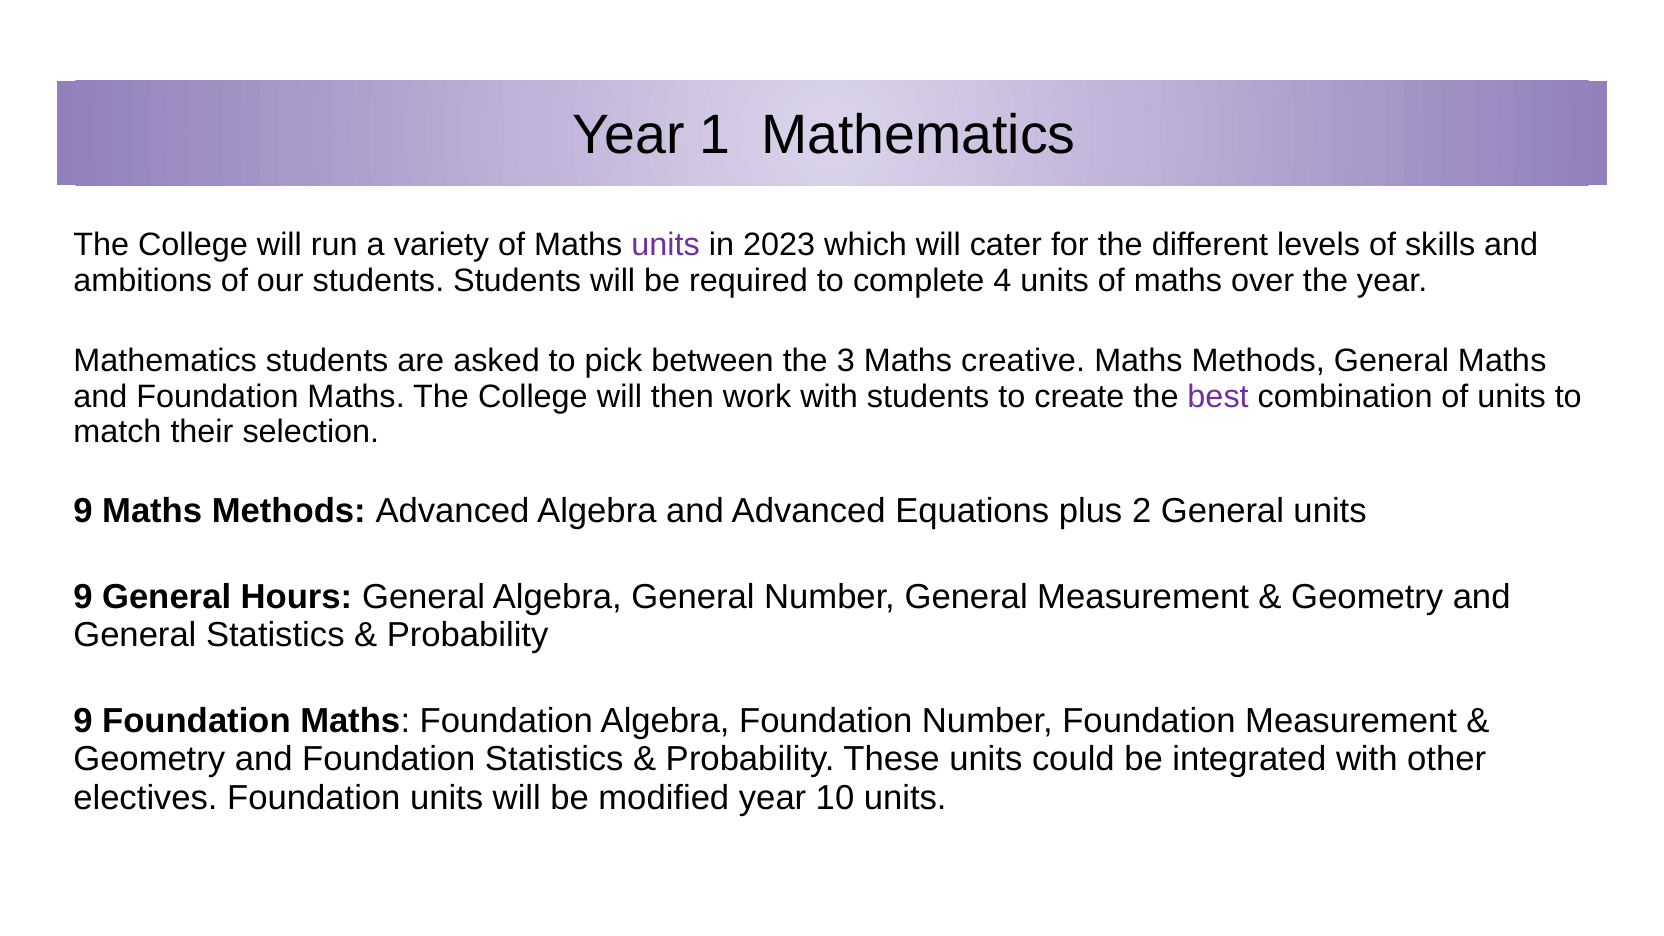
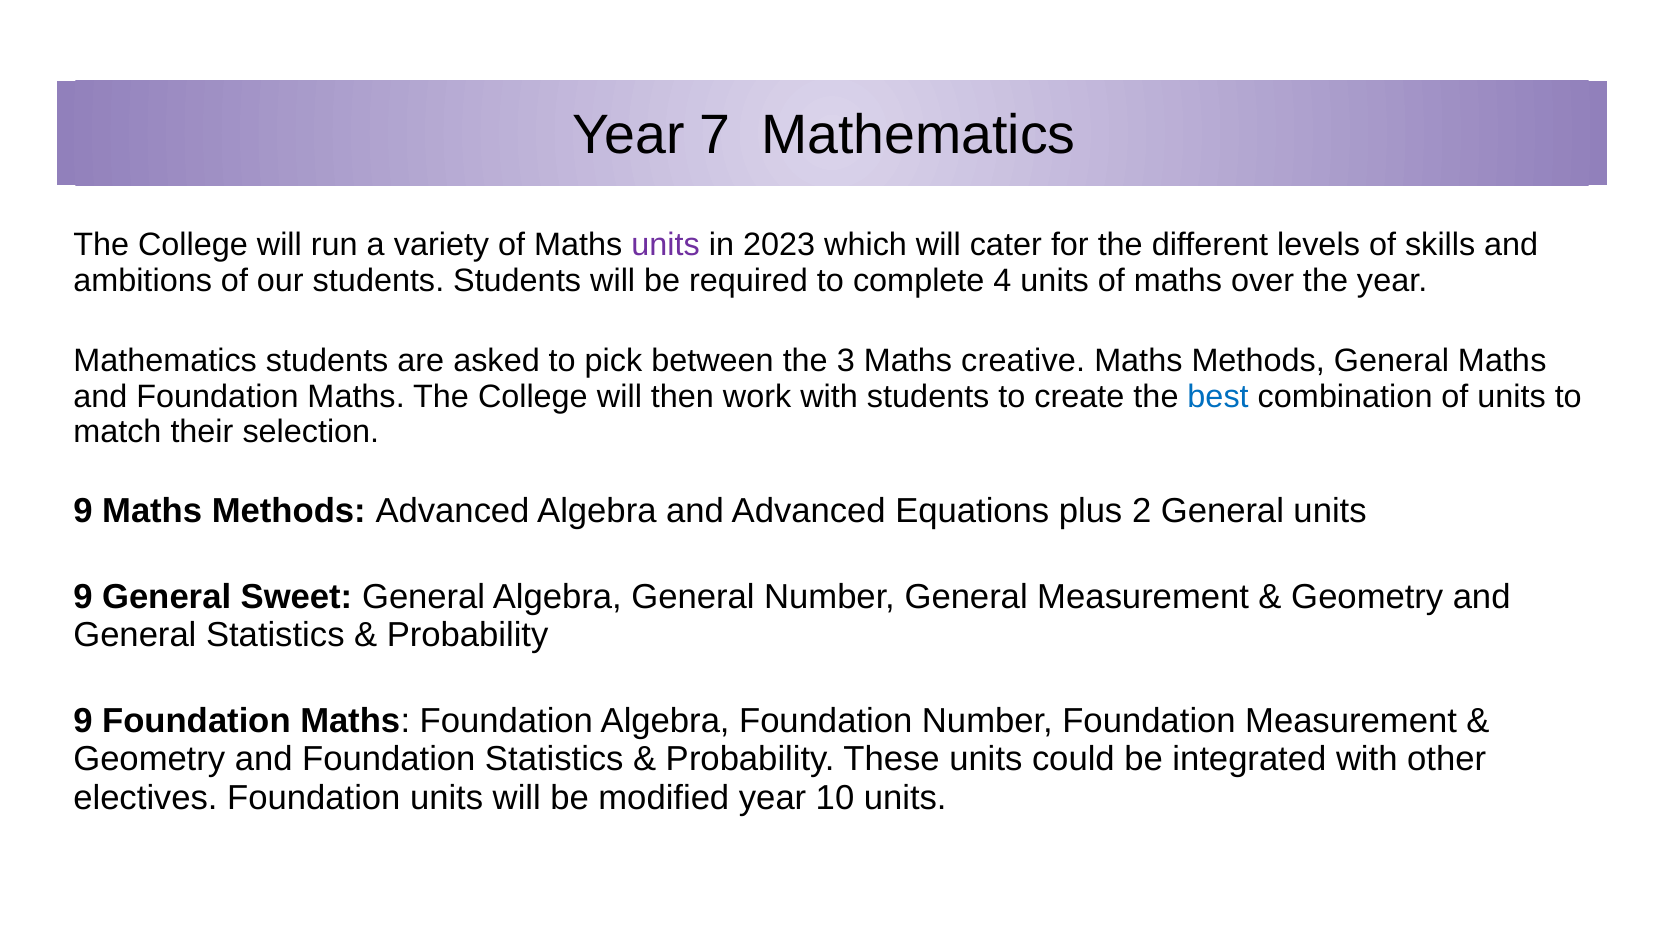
1: 1 -> 7 (715, 135)
best colour: purple -> blue (1218, 397)
Hours: Hours -> Sweet (296, 597)
